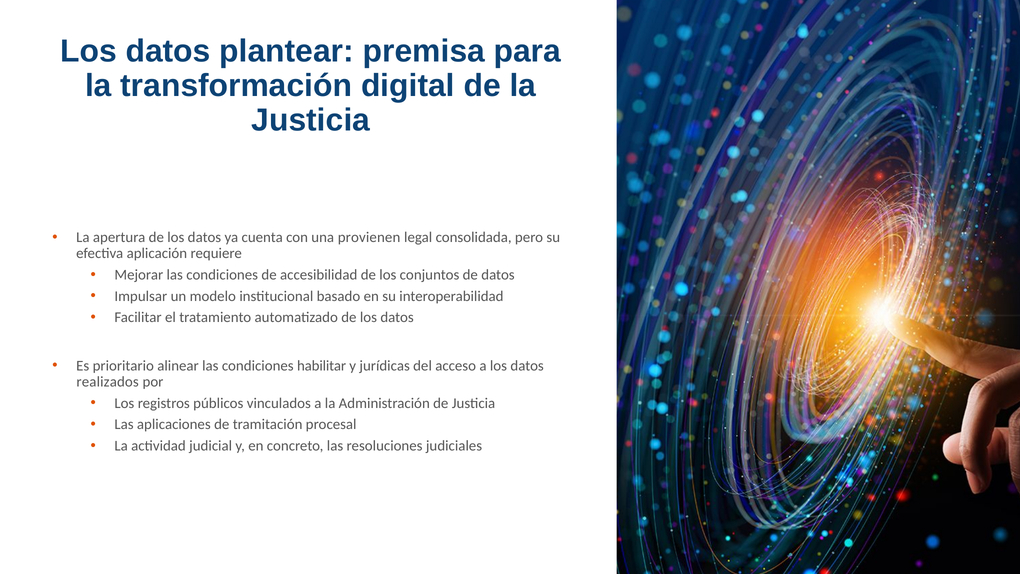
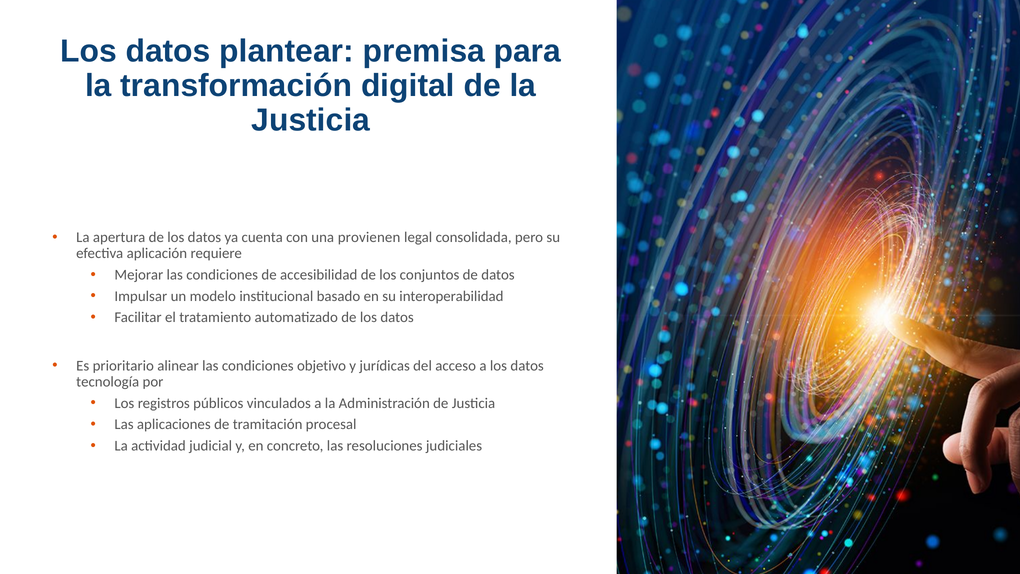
habilitar: habilitar -> objetivo (322, 365)
realizados: realizados -> tecnología (108, 382)
